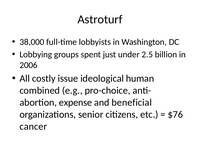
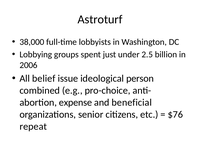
costly: costly -> belief (44, 78)
human: human -> person (140, 78)
cancer: cancer -> repeat (33, 126)
